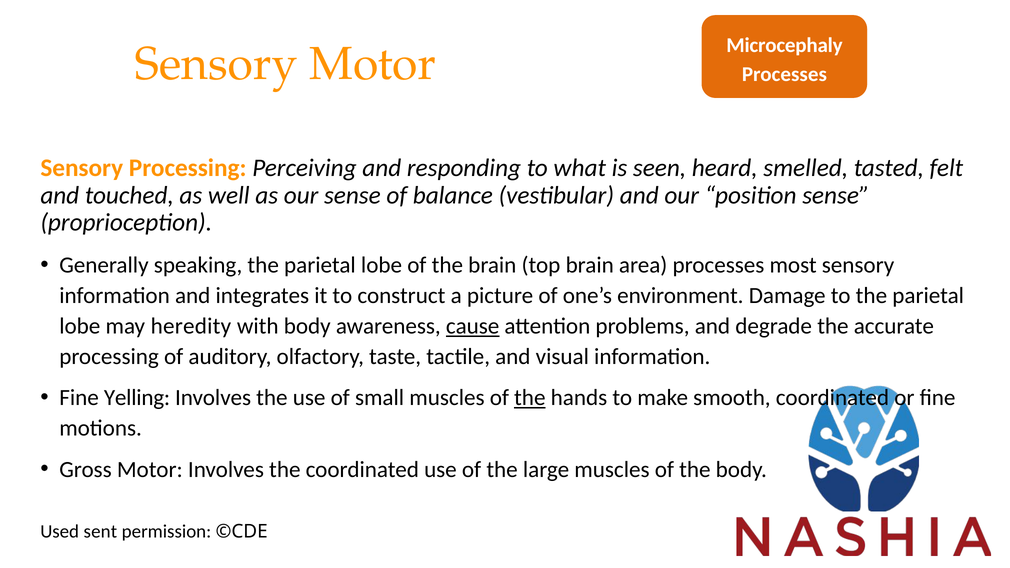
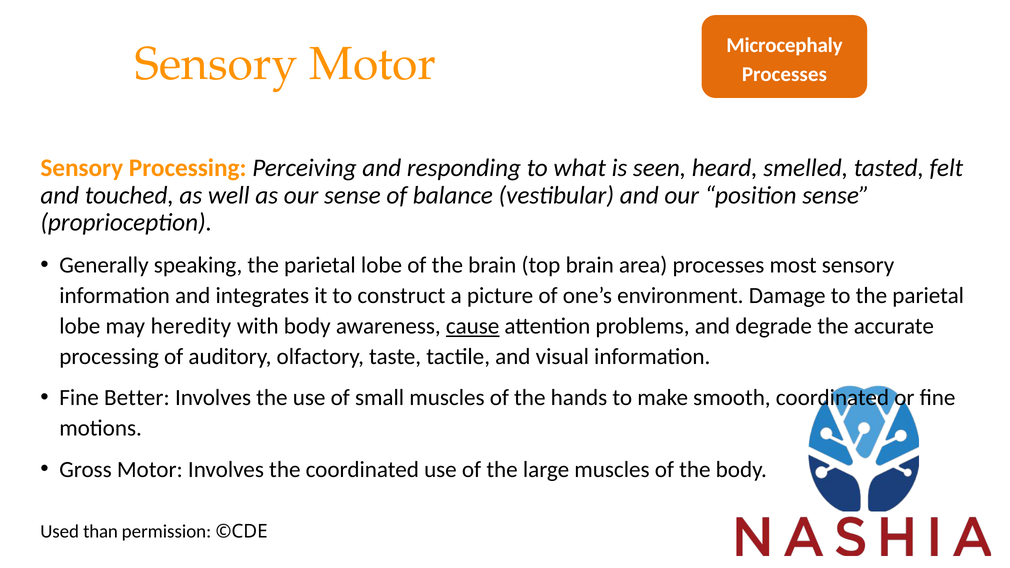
Yelling: Yelling -> Better (137, 398)
the underline: present -> none (530, 398)
sent: sent -> than (101, 532)
